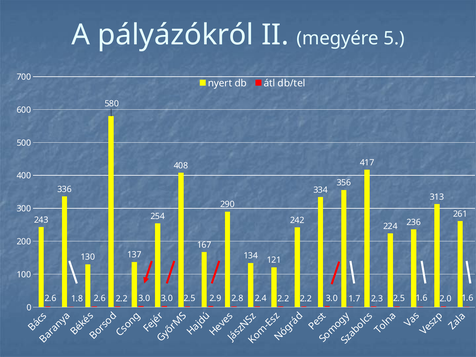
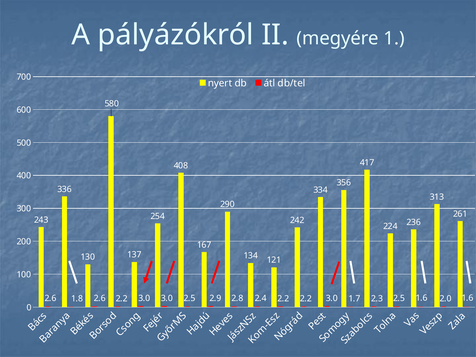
5: 5 -> 1 (394, 38)
